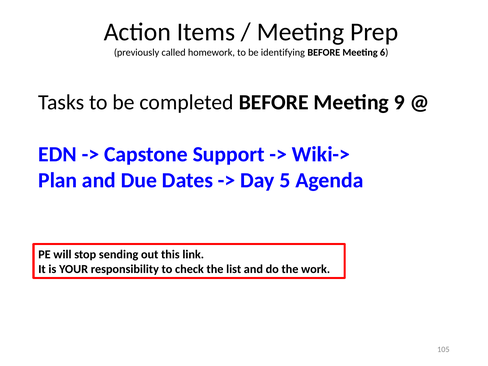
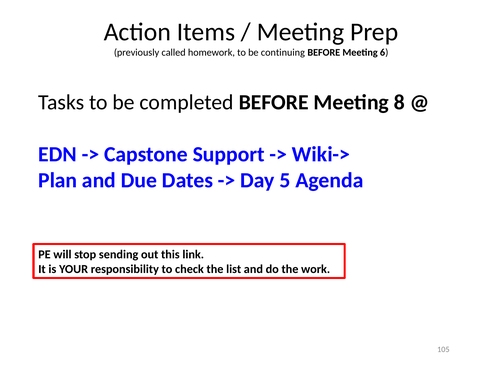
identifying: identifying -> continuing (283, 52)
9: 9 -> 8 (399, 102)
